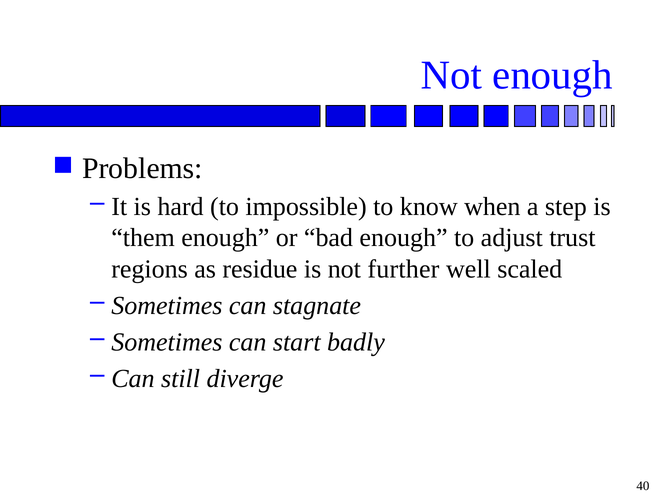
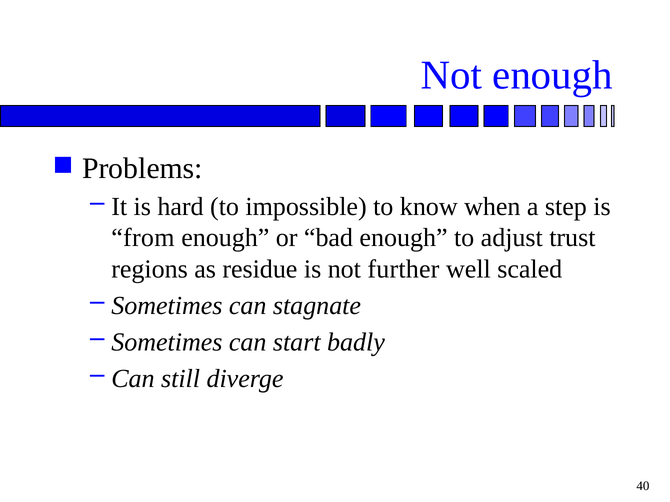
them: them -> from (143, 238)
